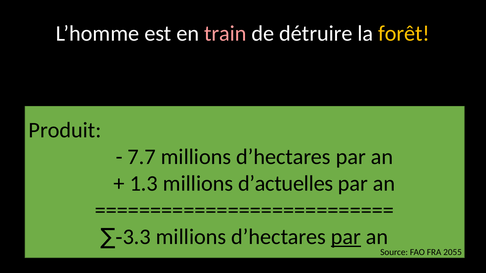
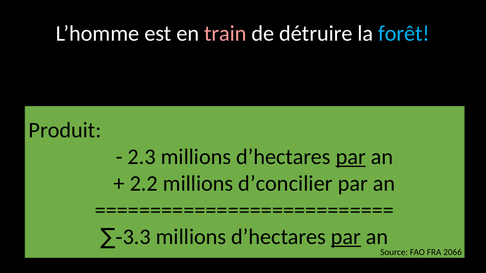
forêt colour: yellow -> light blue (404, 34)
7.7: 7.7 -> 2.3 (142, 157)
par underline: none -> present (351, 157)
1.3: 1.3 -> 2.2 (144, 184)
d’actuelles: d’actuelles -> d’concilier (285, 184)
2055: 2055 -> 2066 (453, 252)
